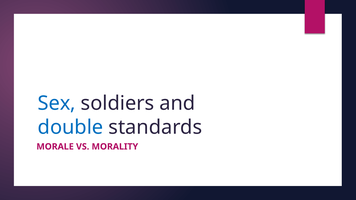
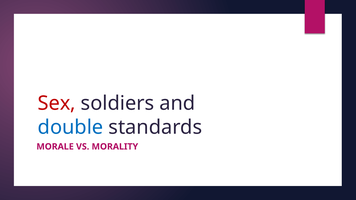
Sex colour: blue -> red (57, 104)
